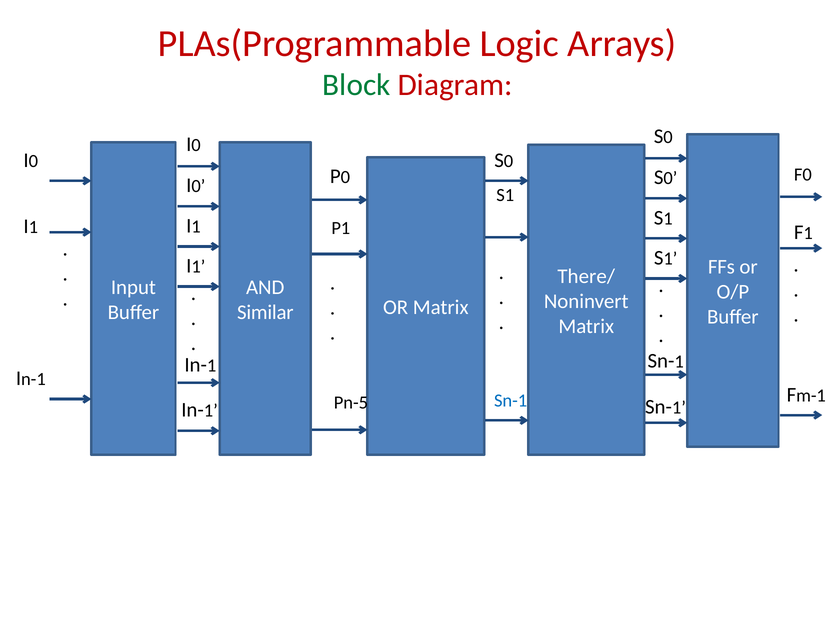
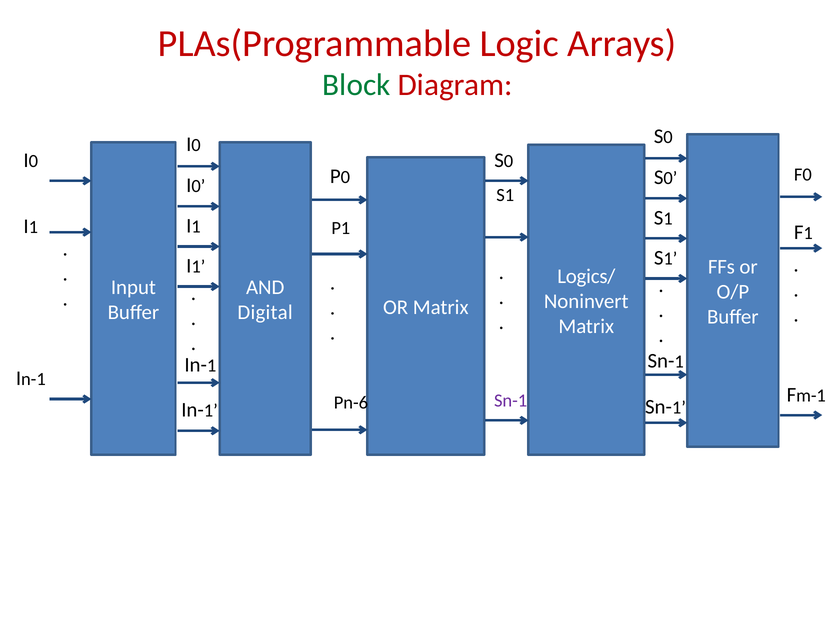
There/: There/ -> Logics/ (586, 276)
Similar: Similar -> Digital (265, 313)
Sn-1 colour: blue -> purple (511, 401)
Pn-5: Pn-5 -> Pn-6 (351, 403)
